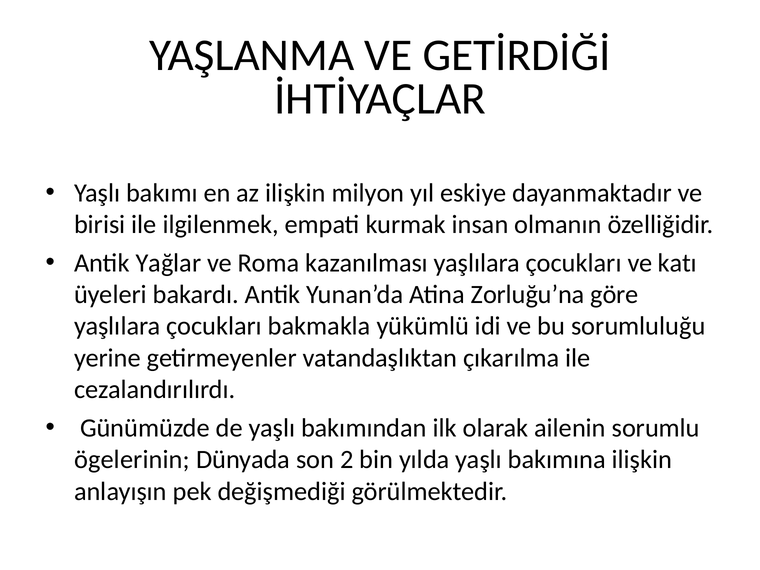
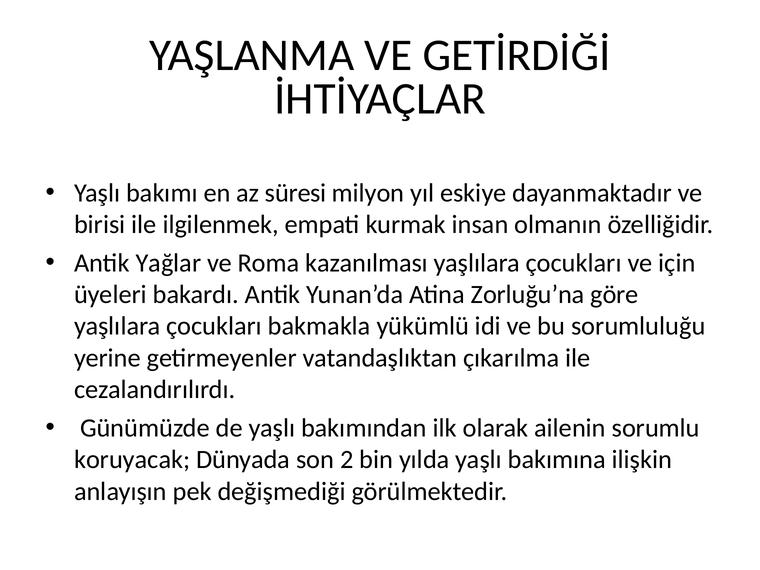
az ilişkin: ilişkin -> süresi (296, 193)
katı: katı -> için (677, 263)
ögelerinin: ögelerinin -> koruyacak (132, 460)
